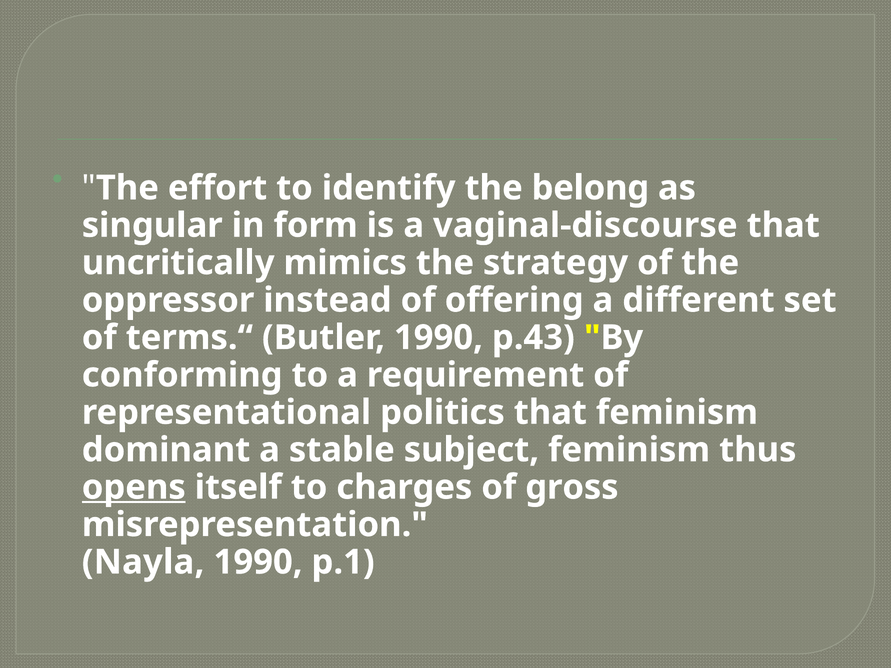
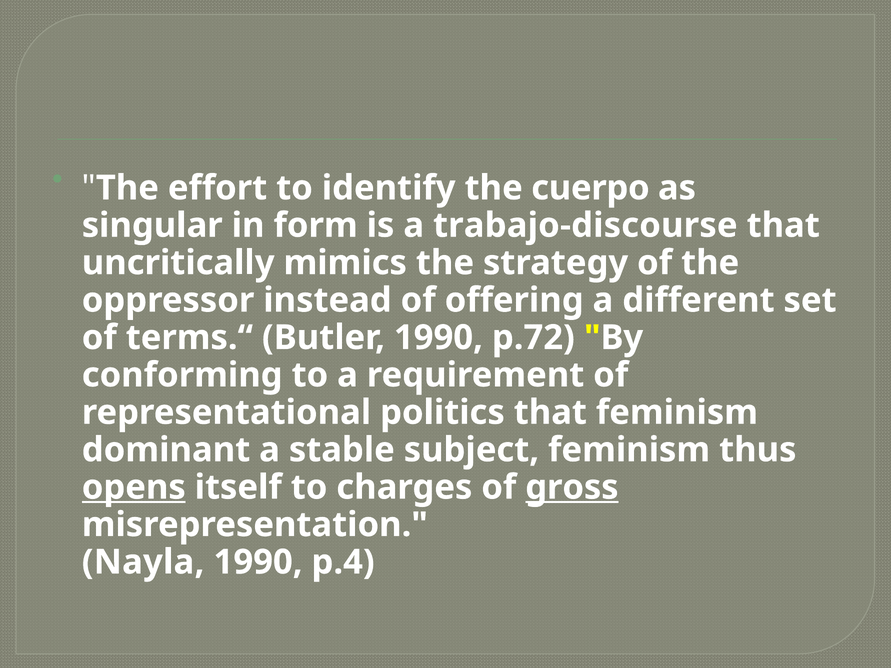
belong: belong -> cuerpo (590, 188)
vaginal-discourse: vaginal-discourse -> trabajo-discourse (585, 225)
p.43: p.43 -> p.72 (533, 338)
gross underline: none -> present (572, 487)
p.1: p.1 -> p.4 (343, 562)
